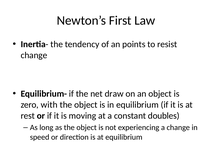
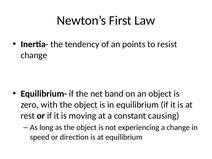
draw: draw -> band (114, 94)
doubles: doubles -> causing (164, 116)
